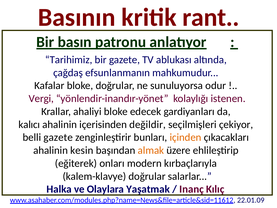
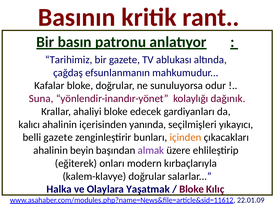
Vergi: Vergi -> Suna (41, 98)
istenen: istenen -> dağınık (228, 98)
değildir: değildir -> yanında (148, 124)
çekiyor: çekiyor -> yıkayıcı (236, 124)
kesin: kesin -> beyin (82, 150)
almak colour: orange -> purple (151, 150)
Inanç: Inanç -> Bloke (192, 189)
